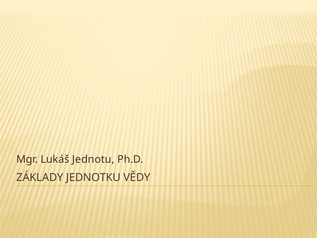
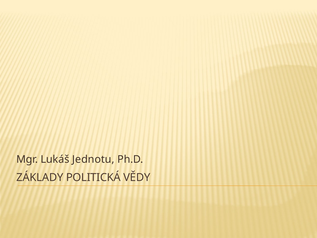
JEDNOTKU: JEDNOTKU -> POLITICKÁ (93, 177)
